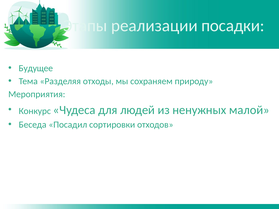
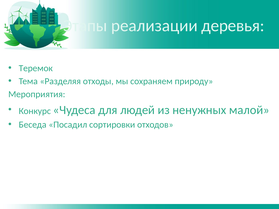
посадки: посадки -> деревья (233, 26)
Будущее: Будущее -> Теремок (36, 68)
